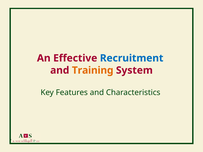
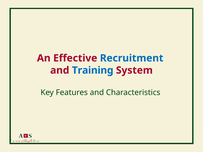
Training colour: orange -> blue (93, 70)
